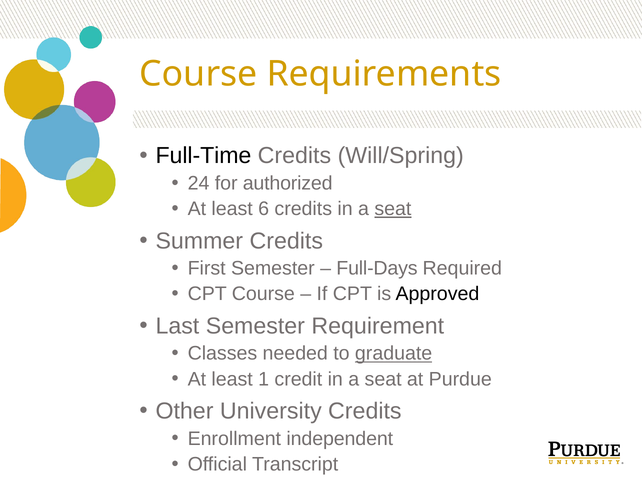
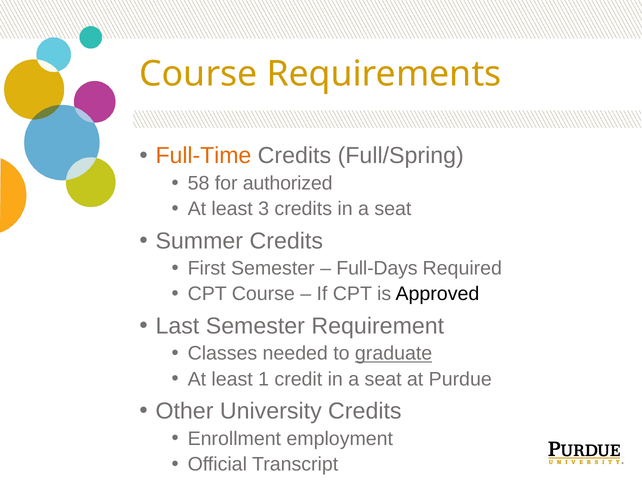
Full-Time colour: black -> orange (203, 156)
Will/Spring: Will/Spring -> Full/Spring (401, 156)
24: 24 -> 58 (199, 183)
6: 6 -> 3 (264, 209)
seat underline: present -> none (393, 209)
independent: independent -> employment (340, 439)
